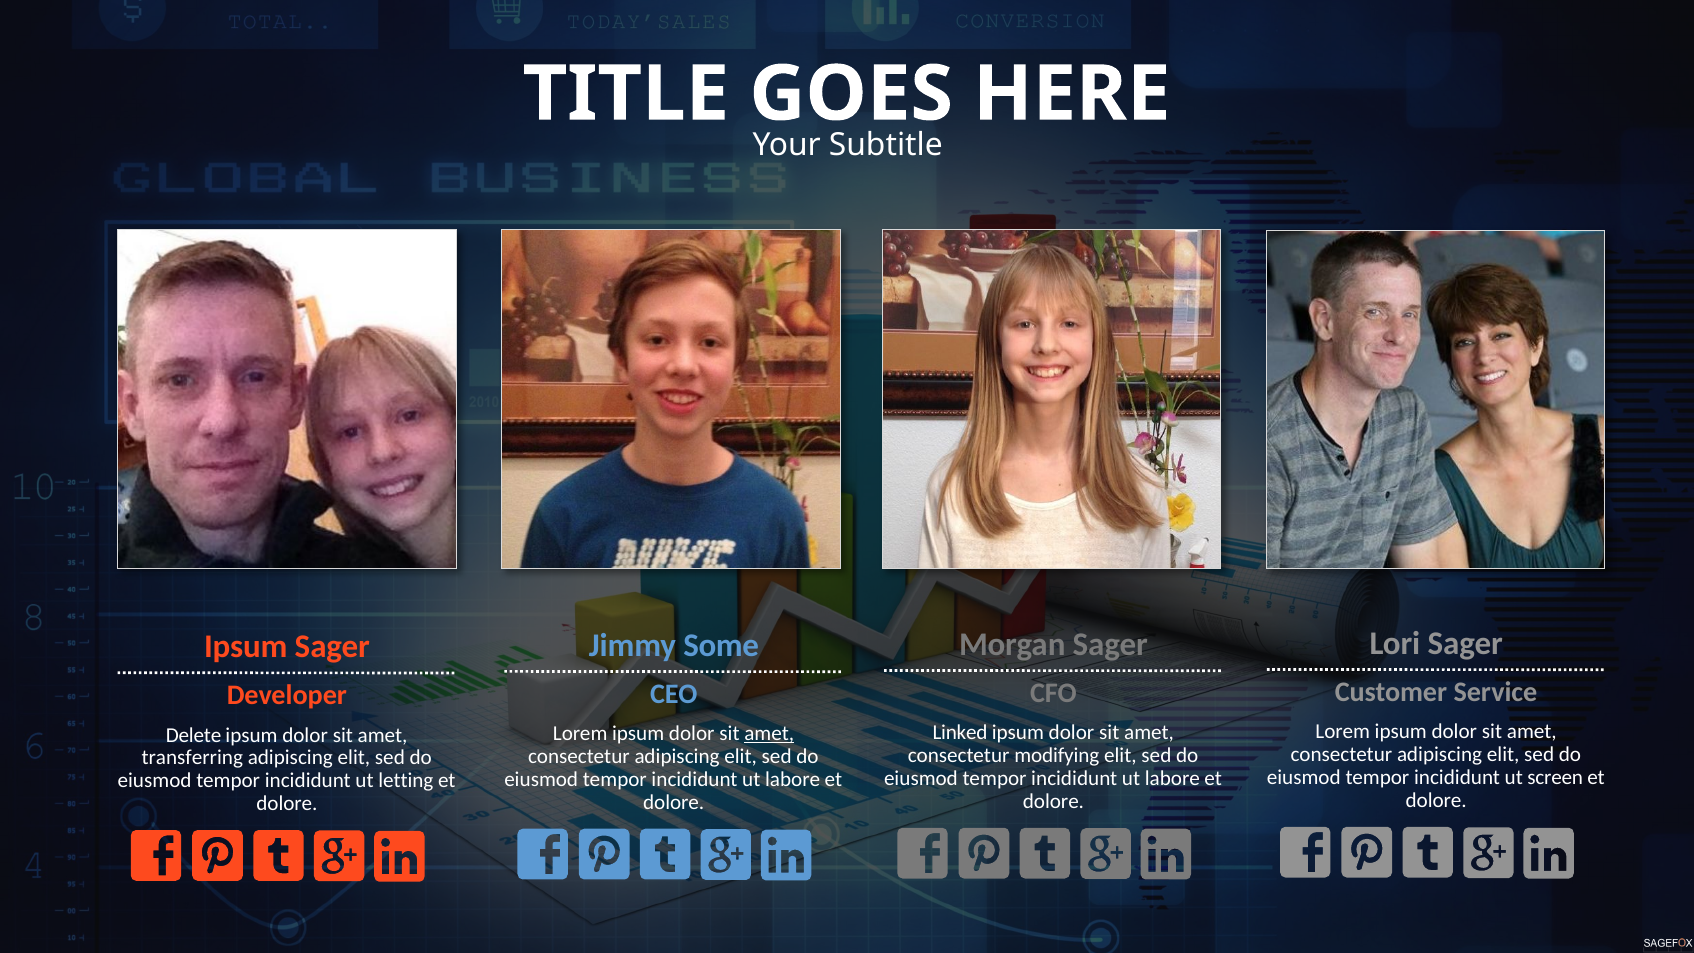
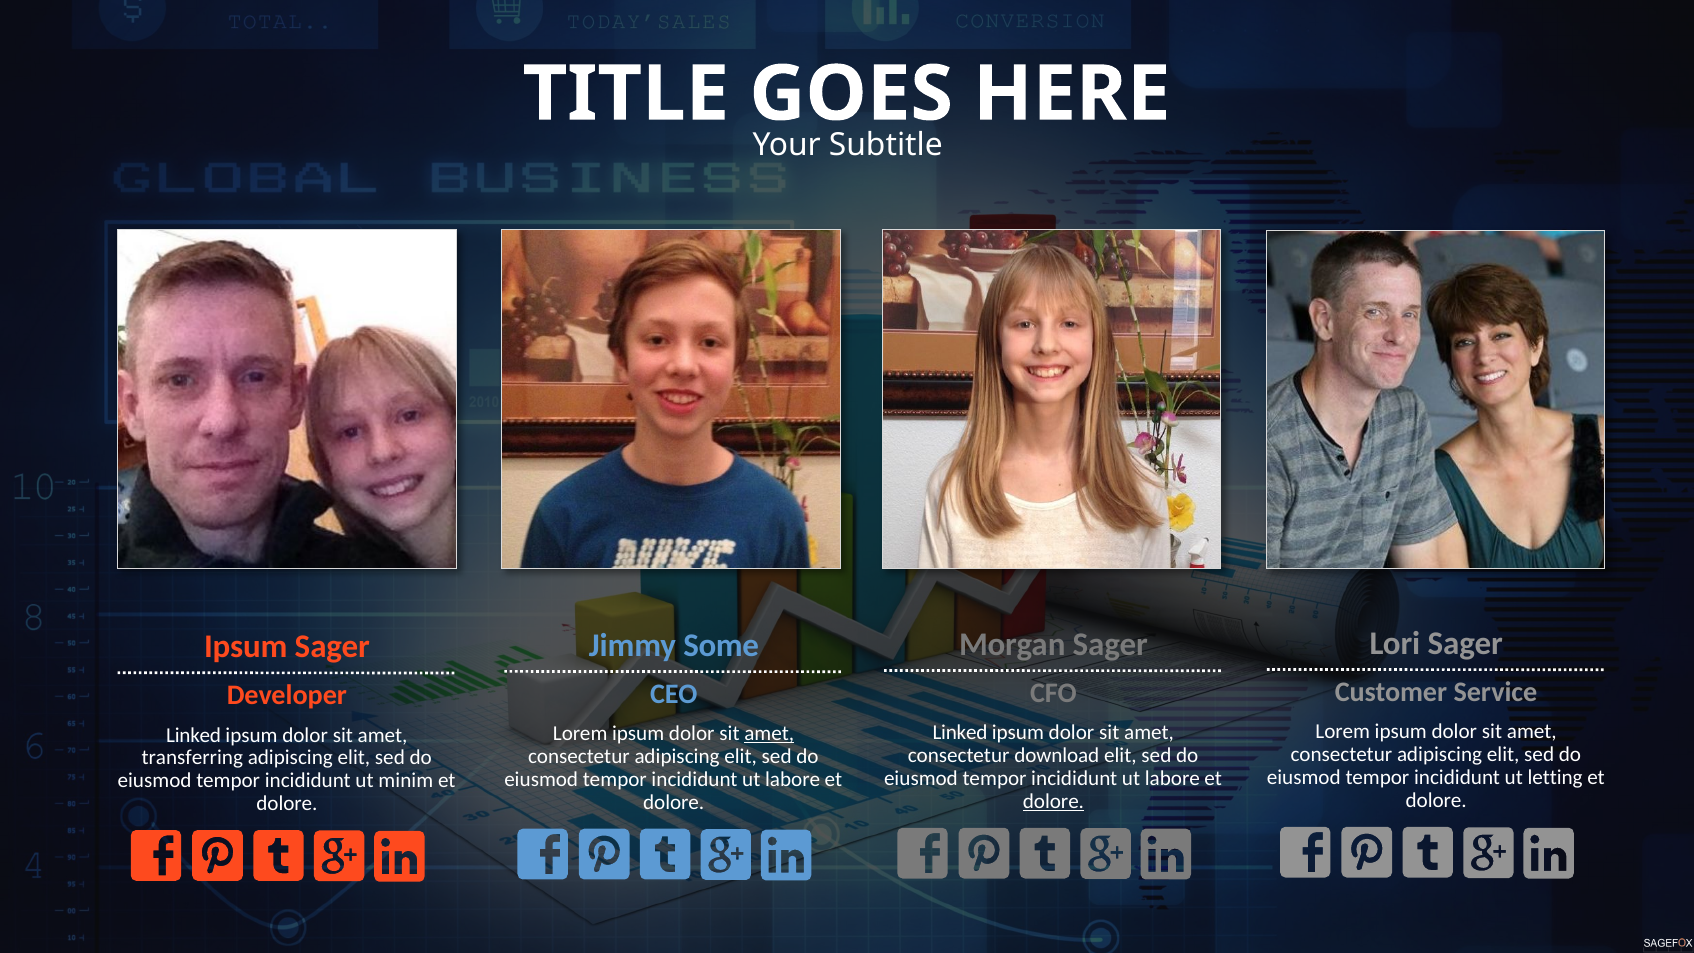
Delete: Delete -> Linked (194, 735)
modifying: modifying -> download (1057, 756)
screen: screen -> letting (1555, 777)
letting: letting -> minim (406, 781)
dolore underline: none -> present (1053, 801)
